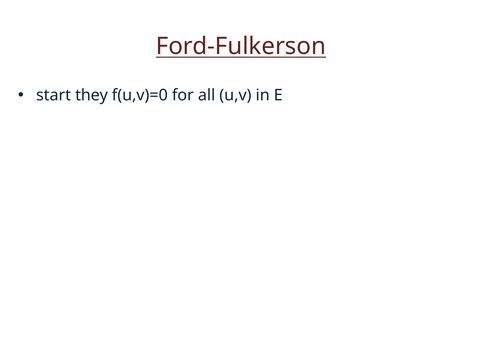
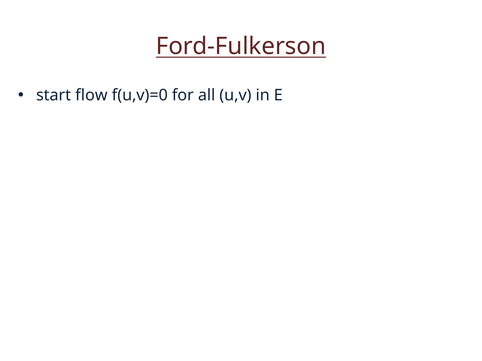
they: they -> flow (91, 95)
